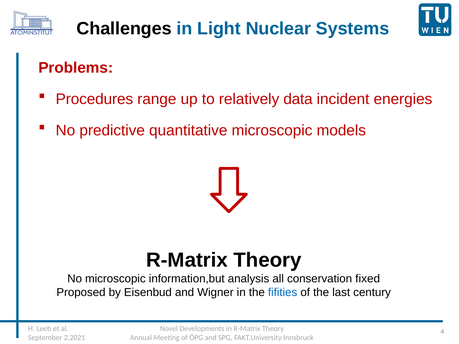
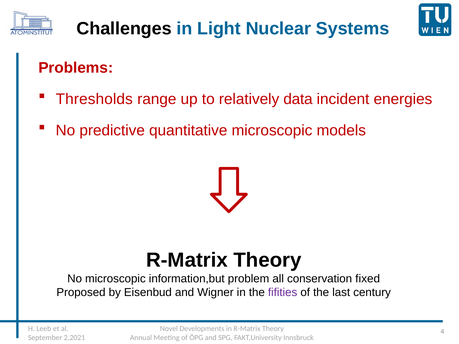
Procedures: Procedures -> Thresholds (94, 99)
analysis: analysis -> problem (249, 279)
fifities colour: blue -> purple (283, 293)
